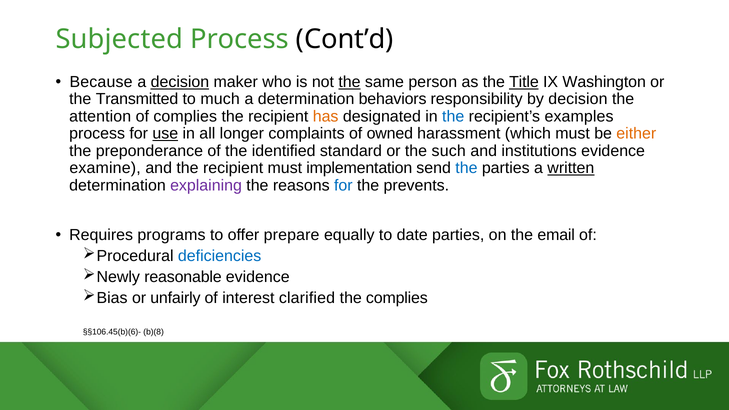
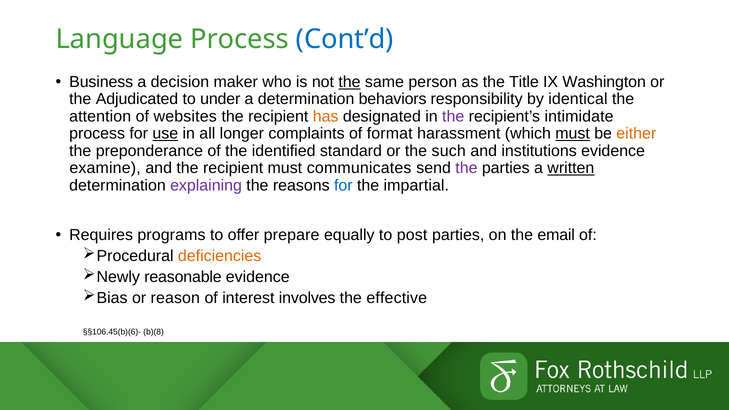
Subjected: Subjected -> Language (119, 39)
Cont’d colour: black -> blue (345, 39)
Because: Because -> Business (101, 82)
decision underline: present -> none (180, 82)
Title underline: present -> none (524, 82)
Transmitted: Transmitted -> Adjudicated (137, 99)
much: much -> under (220, 99)
by decision: decision -> identical (578, 99)
of complies: complies -> websites (185, 116)
the colour: blue -> purple (453, 116)
examples: examples -> intimidate (579, 116)
owned: owned -> format (390, 134)
must underline: none -> present (573, 134)
implementation: implementation -> communicates (359, 168)
the colour: blue -> purple (466, 168)
prevents: prevents -> impartial (416, 185)
date: date -> post (412, 235)
deficiencies colour: blue -> orange (220, 256)
unfairly: unfairly -> reason (175, 298)
clarified: clarified -> involves (307, 298)
the complies: complies -> effective (397, 298)
